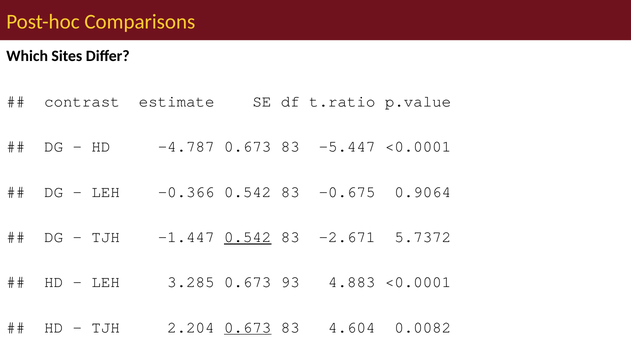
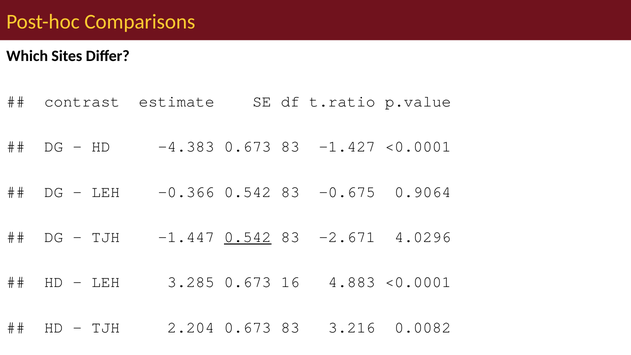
-4.787: -4.787 -> -4.383 (186, 147)
-5.447: -5.447 -> -1.427 (347, 147)
5.7372: 5.7372 -> 4.0296 (423, 237)
93: 93 -> 16 (290, 282)
0.673 underline: present -> none (248, 327)
4.604: 4.604 -> 3.216 (352, 327)
